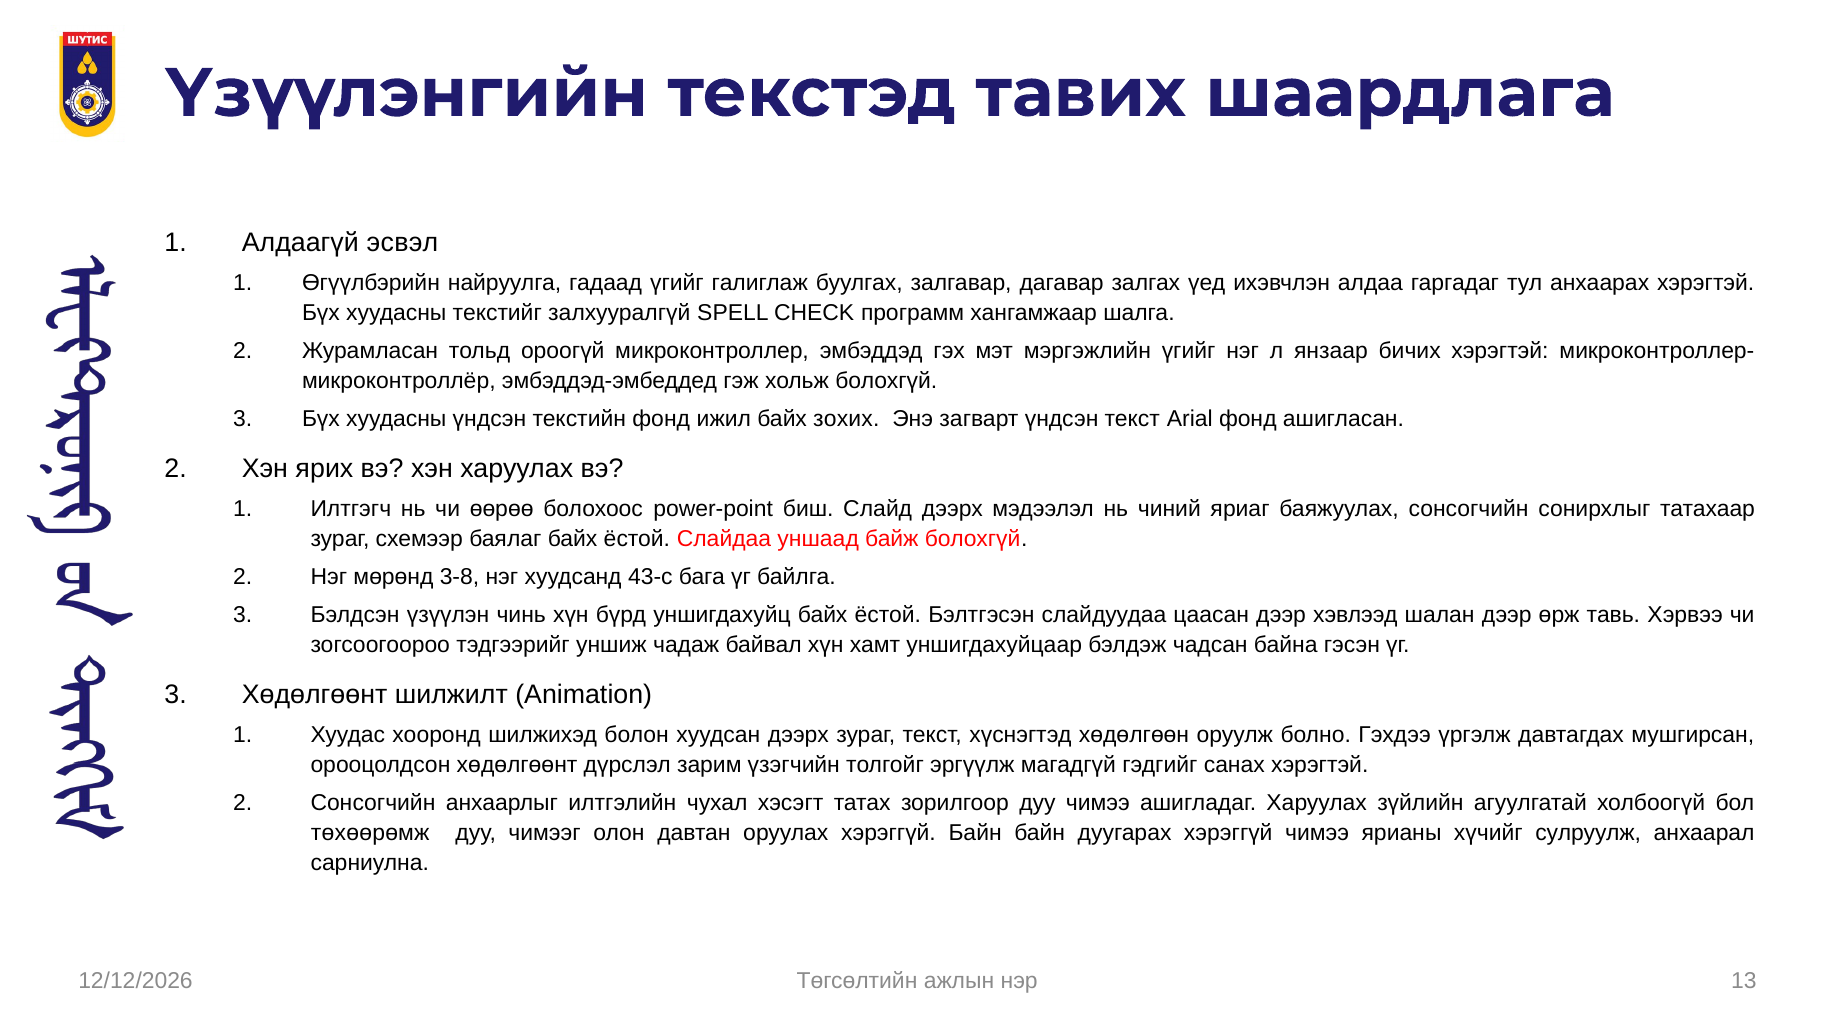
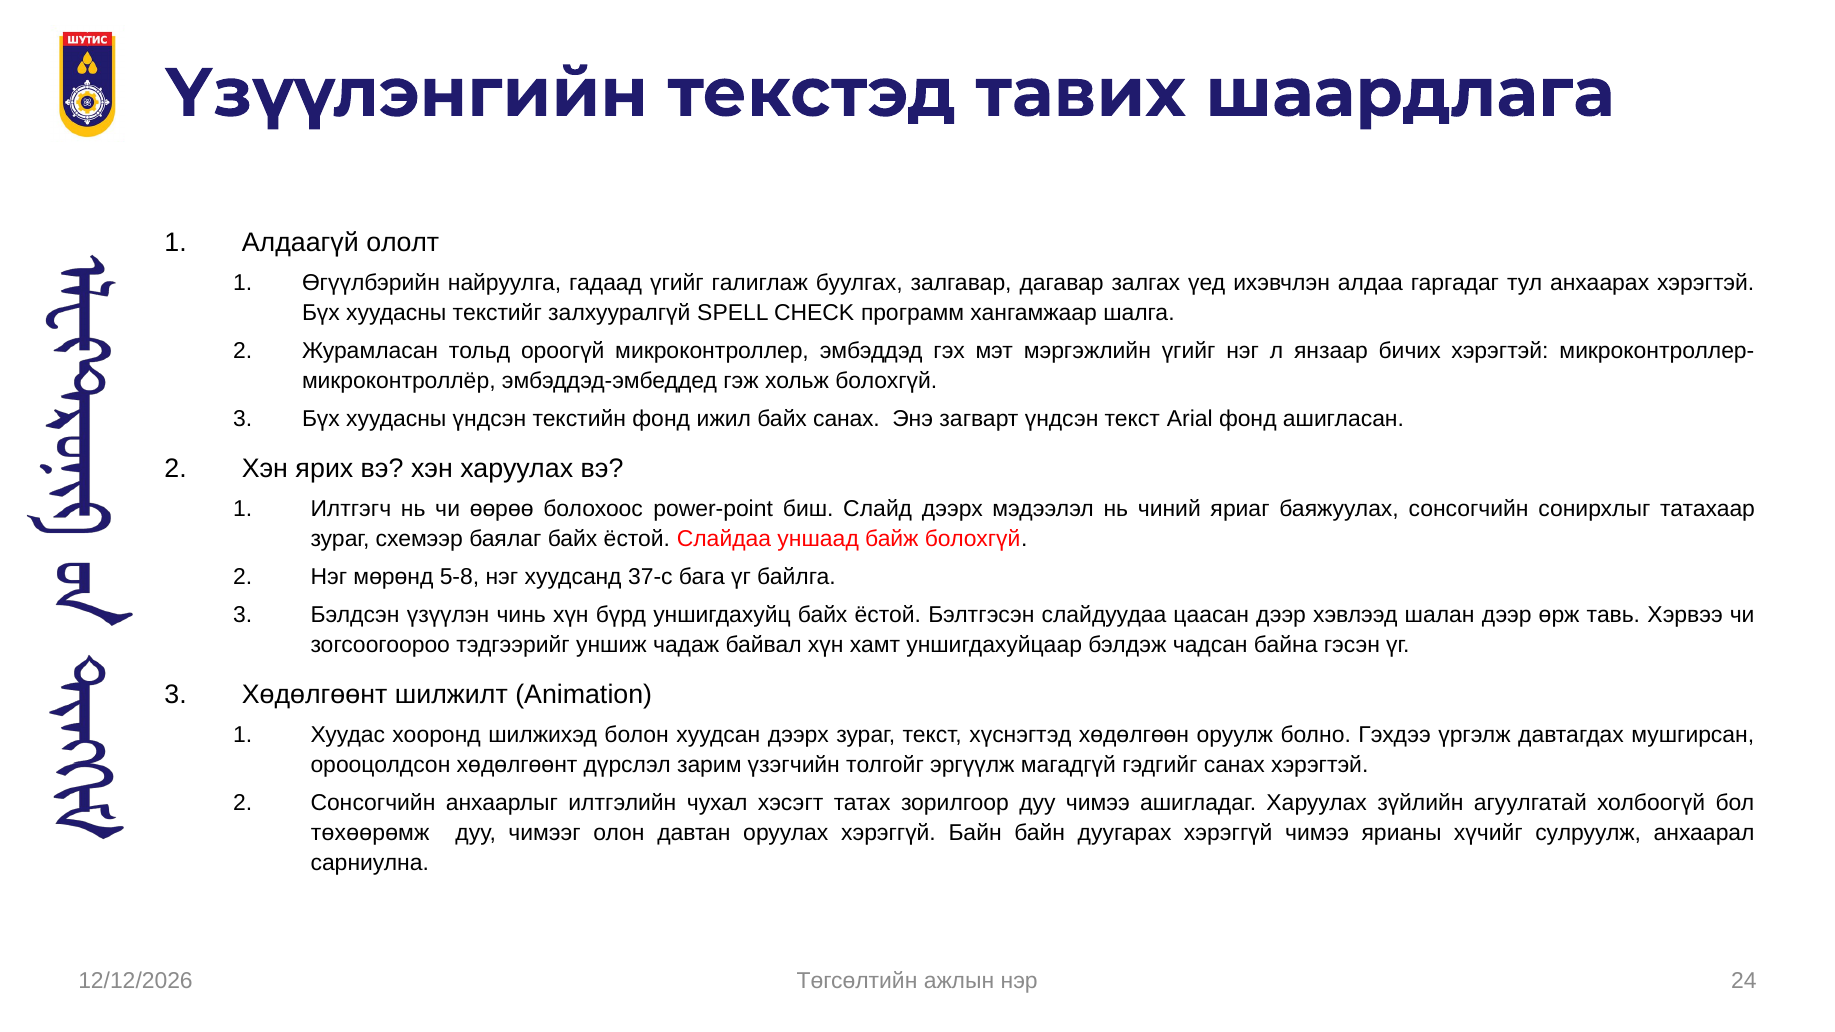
эсвэл: эсвэл -> ололт (403, 243)
байх зохих: зохих -> санах (847, 419)
3-8: 3-8 -> 5-8 (459, 577)
43-с: 43-с -> 37-с (650, 577)
13: 13 -> 24 (1744, 981)
